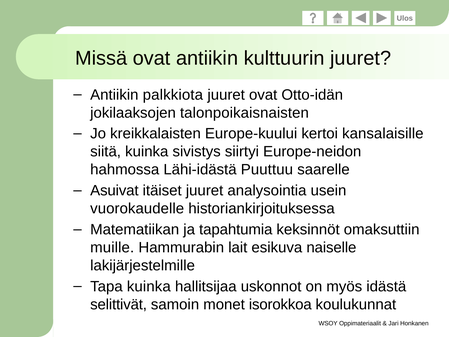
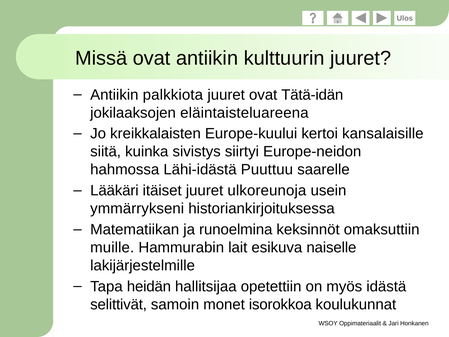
Otto-idän: Otto-idän -> Tätä-idän (312, 95)
talonpoikaisnaisten: talonpoikaisnaisten -> eläintaisteluareena (244, 113)
Asuivat: Asuivat -> Lääkäri (114, 190)
analysointia: analysointia -> ulkoreunoja (267, 190)
vuorokaudelle: vuorokaudelle -> ymmärrykseni (137, 208)
tapahtumia: tapahtumia -> runoelmina (236, 229)
Tapa kuinka: kuinka -> heidän (149, 286)
uskonnot: uskonnot -> opetettiin (271, 286)
